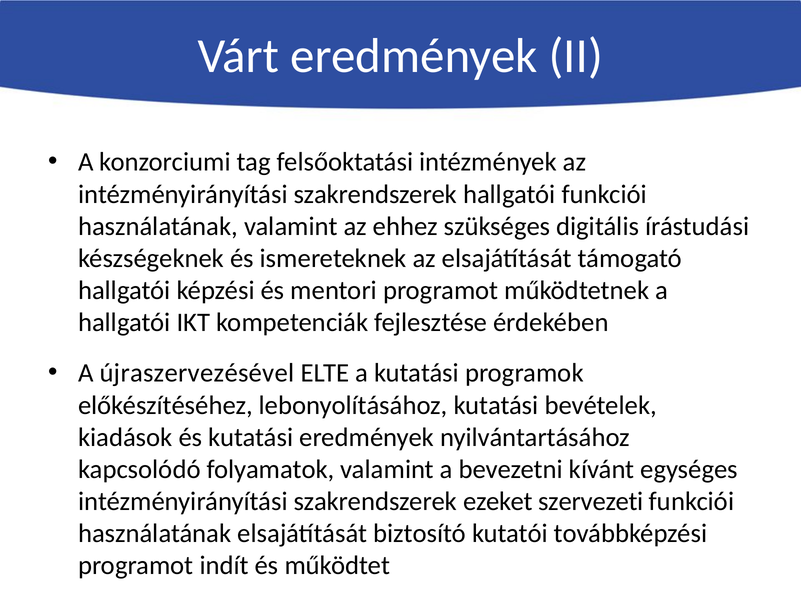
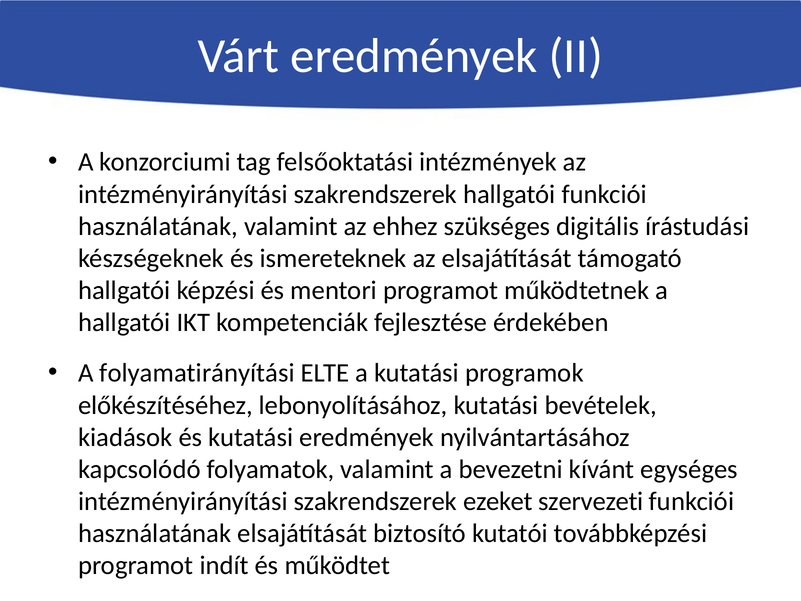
újraszervezésével: újraszervezésével -> folyamatirányítási (197, 373)
